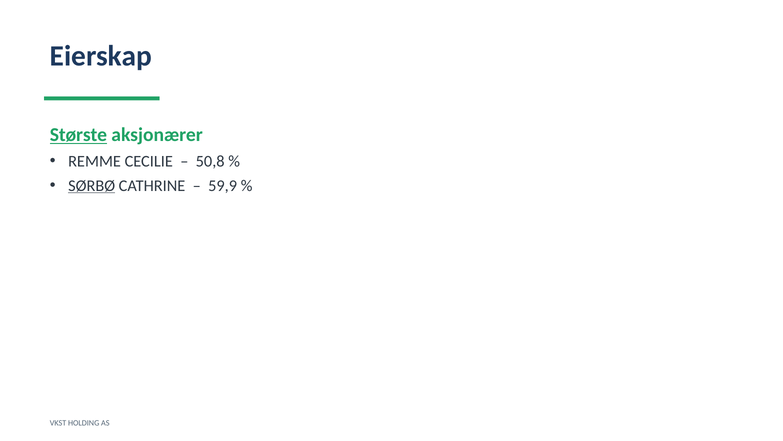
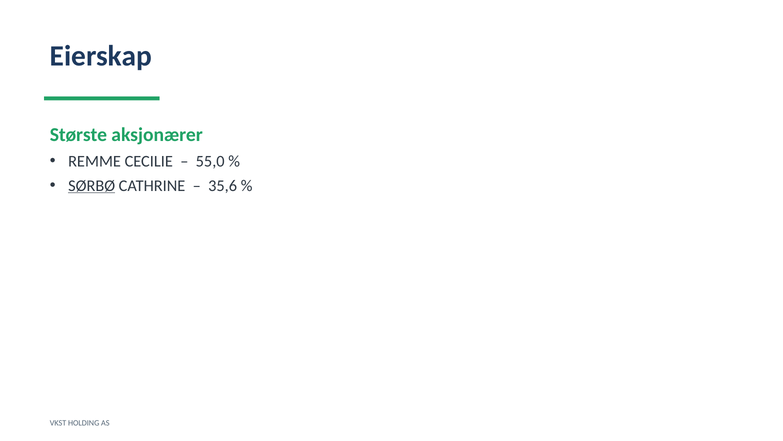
Største underline: present -> none (78, 135)
50,8: 50,8 -> 55,0 (210, 161)
59,9: 59,9 -> 35,6 (223, 185)
